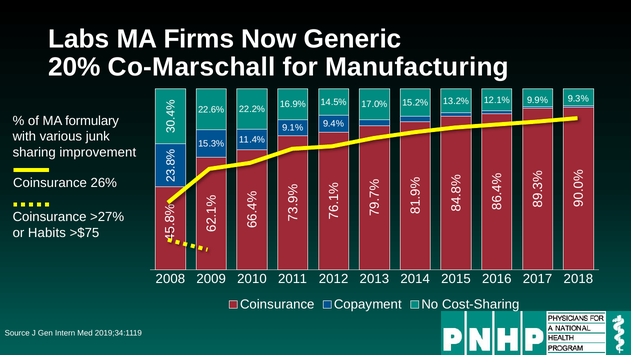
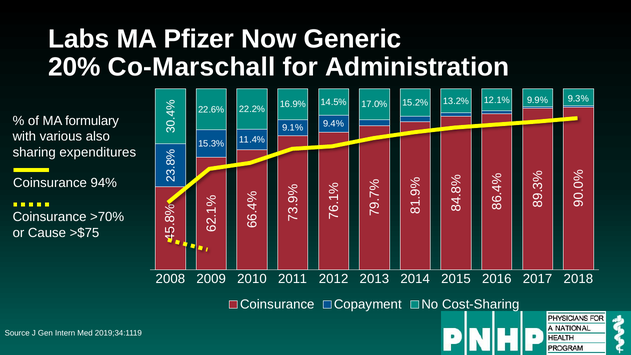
Firms: Firms -> Pfizer (199, 39)
Manufacturing: Manufacturing -> Administration (417, 67)
junk: junk -> also (98, 137)
improvement: improvement -> expenditures (98, 152)
26%: 26% -> 94% (104, 183)
>27%: >27% -> >70% (107, 217)
Habits: Habits -> Cause (47, 233)
